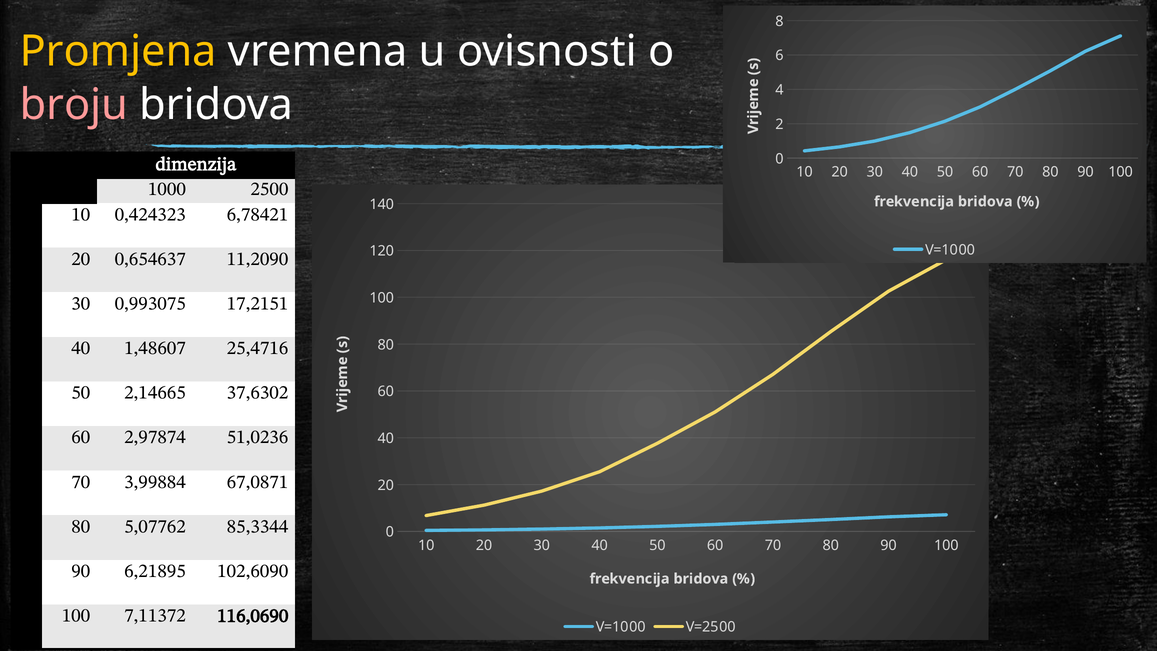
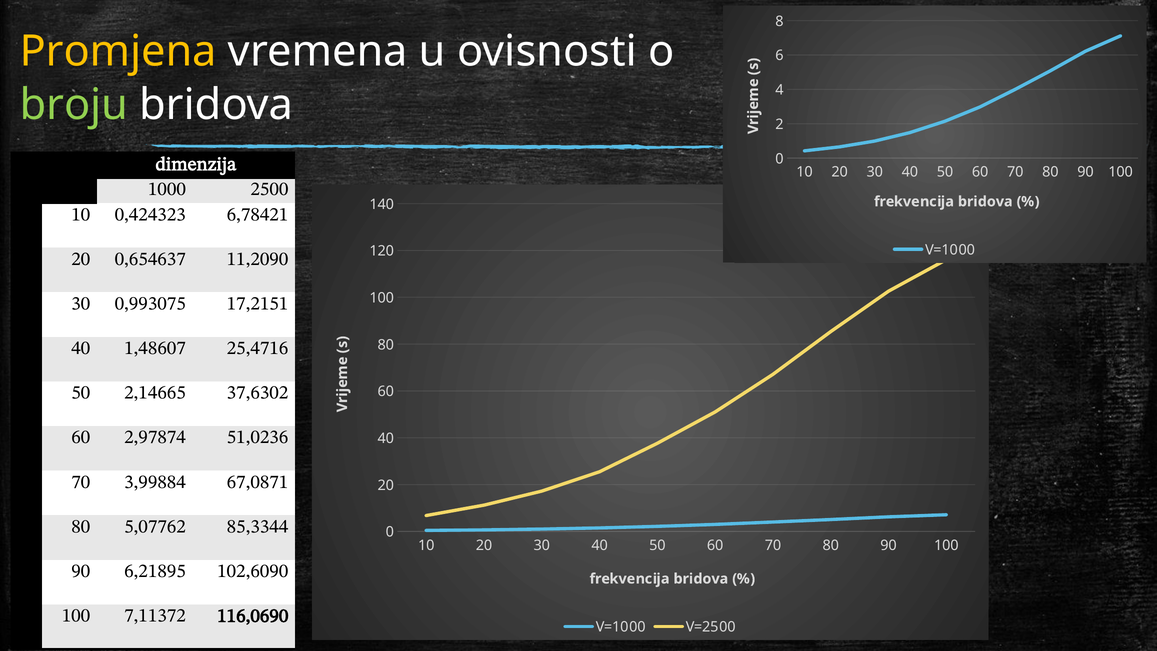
broju colour: pink -> light green (74, 105)
